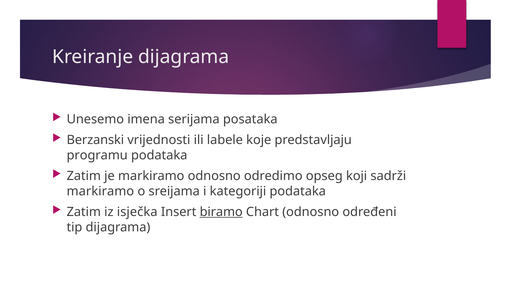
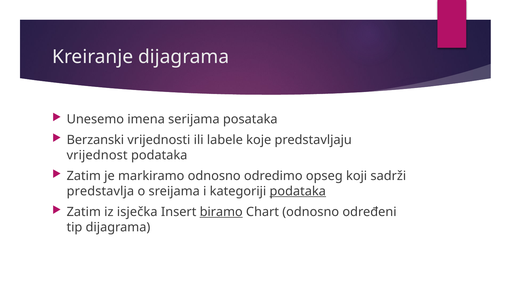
programu: programu -> vrijednost (97, 156)
markiramo: markiramo -> predstavlja (100, 192)
podataka underline: none -> present (298, 192)
